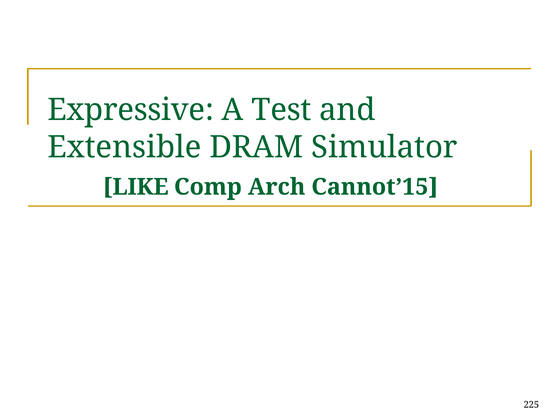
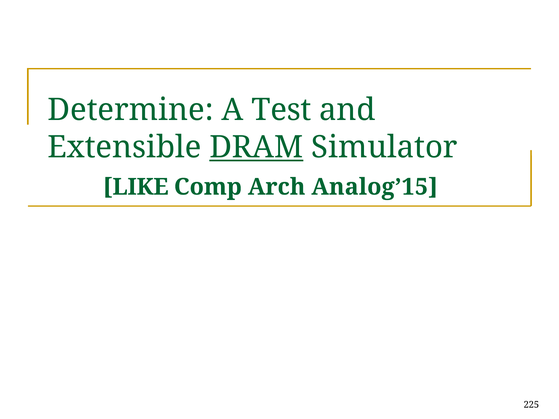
Expressive: Expressive -> Determine (131, 110)
DRAM underline: none -> present (256, 147)
Cannot’15: Cannot’15 -> Analog’15 (375, 187)
